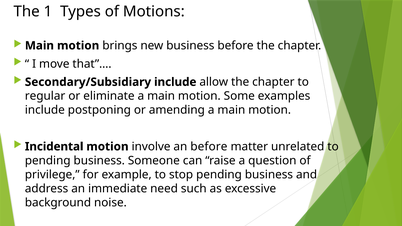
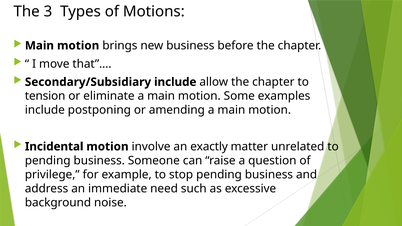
1: 1 -> 3 (48, 12)
regular: regular -> tension (45, 96)
an before: before -> exactly (209, 147)
